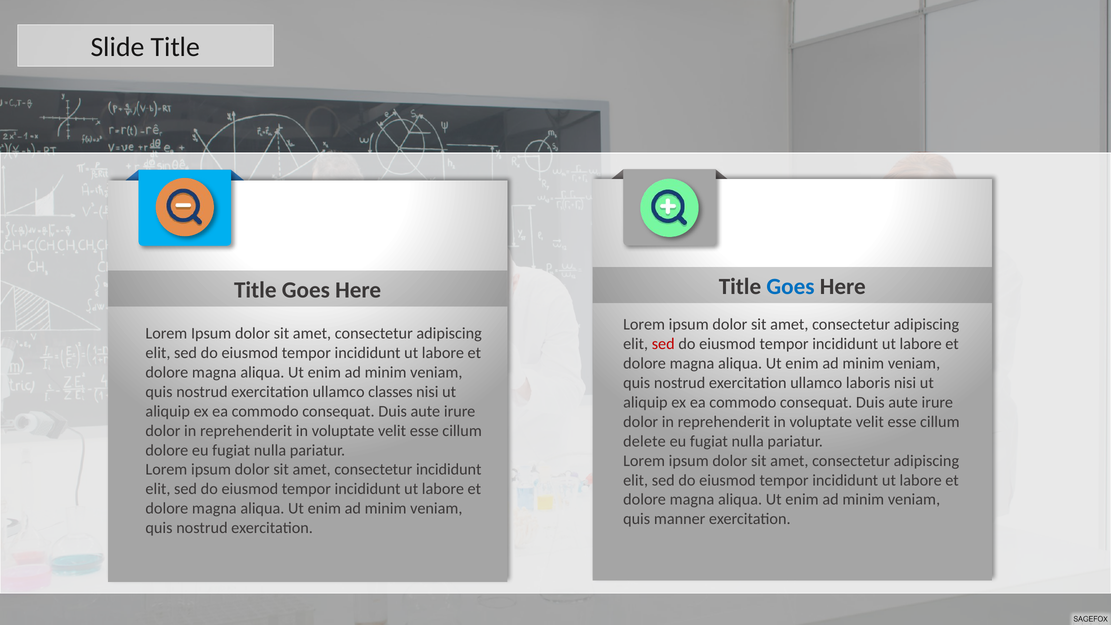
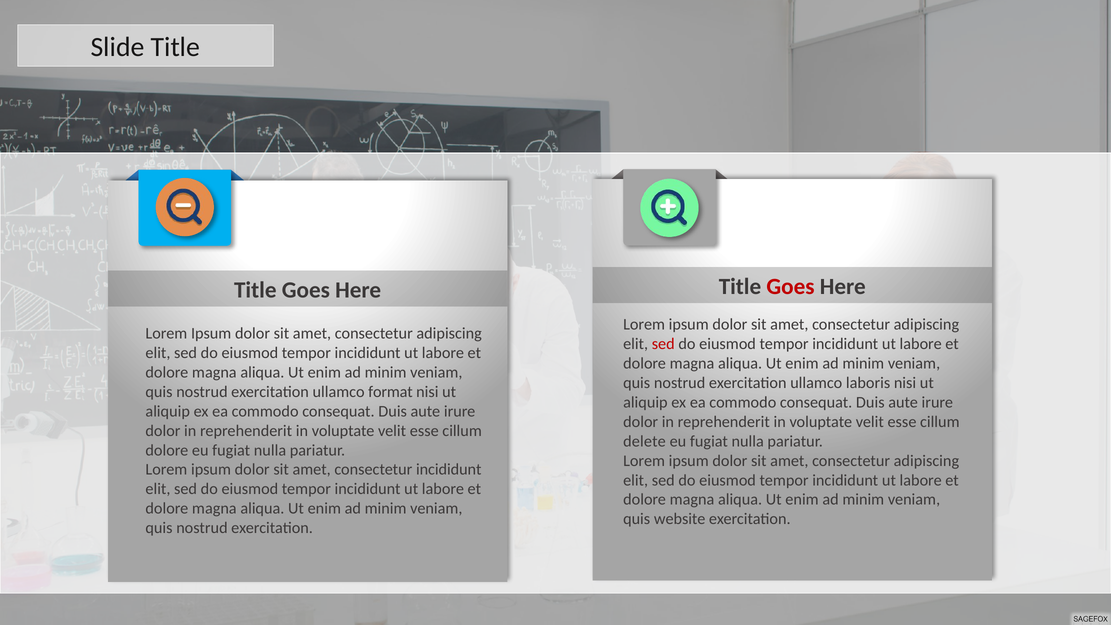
Goes colour: blue -> red (791, 287)
classes: classes -> format (390, 392)
manner: manner -> website (680, 519)
